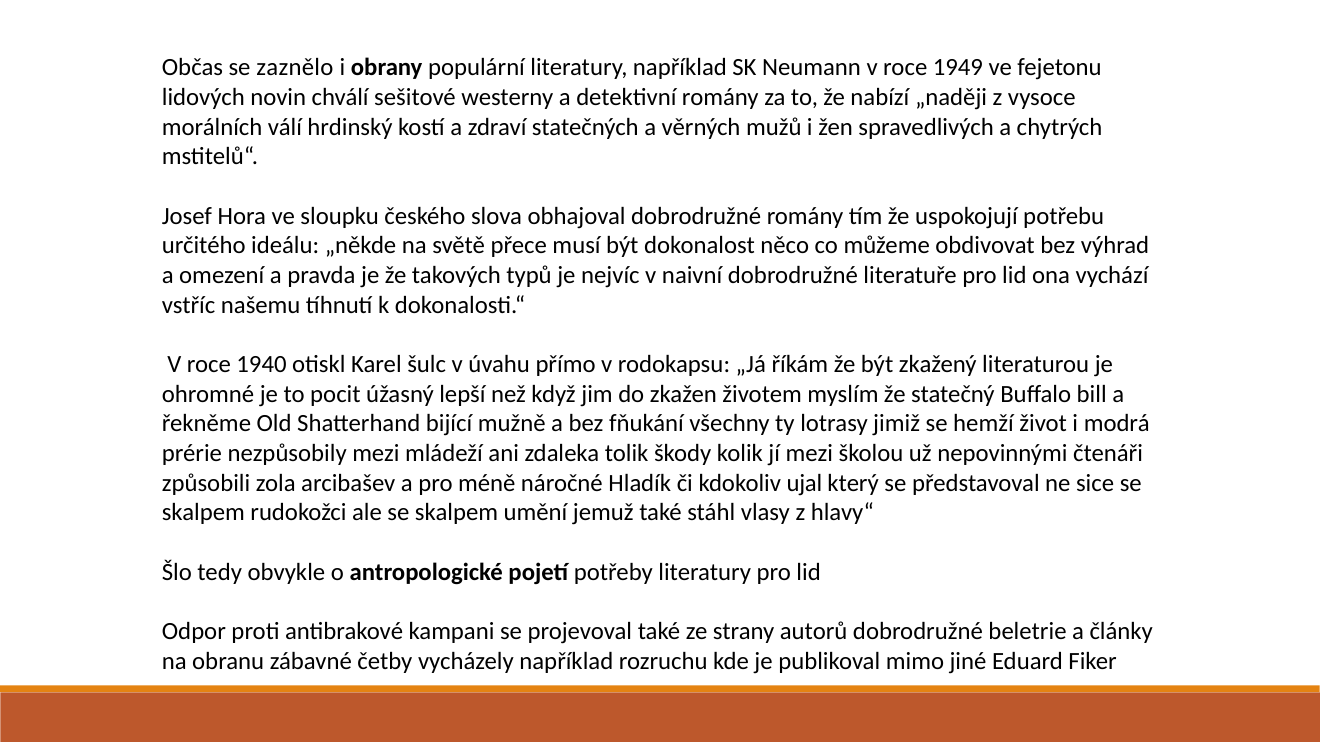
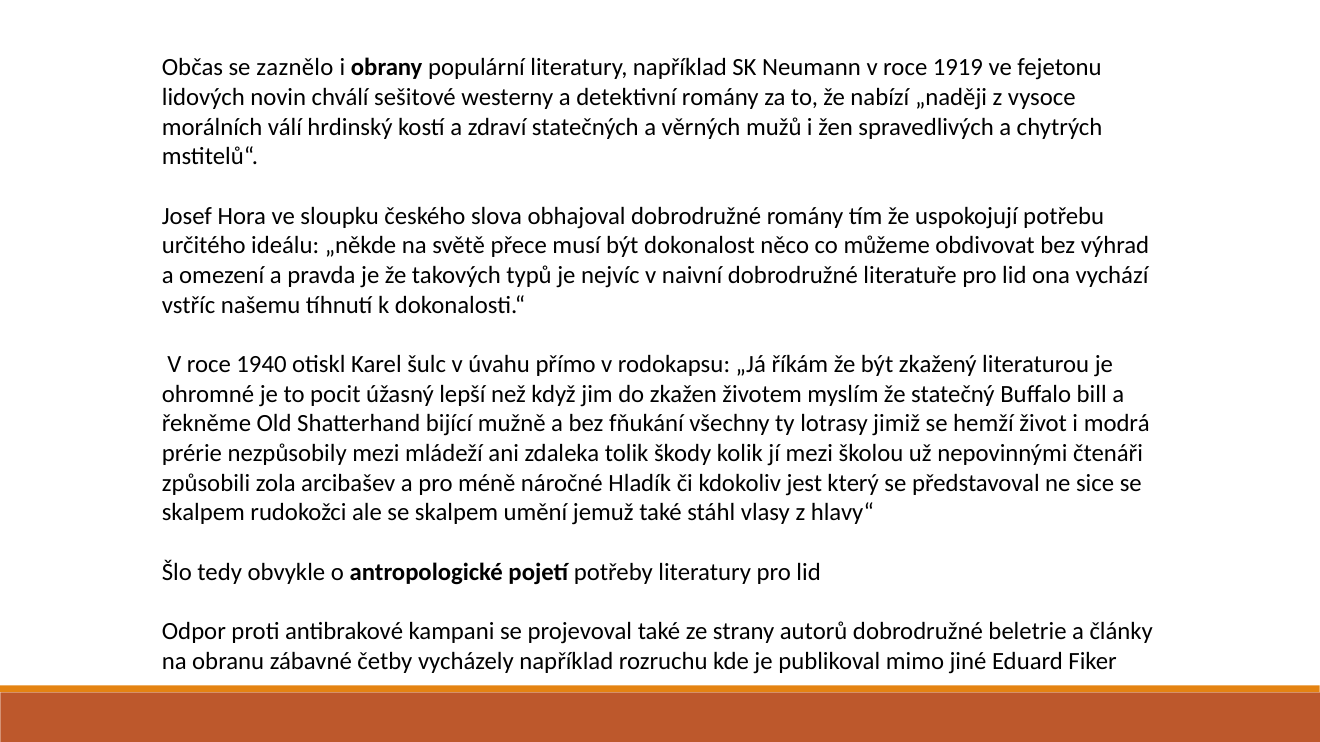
1949: 1949 -> 1919 (958, 68)
ujal: ujal -> jest (804, 483)
